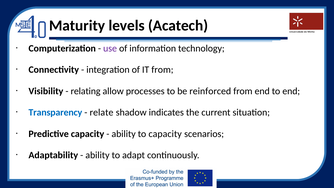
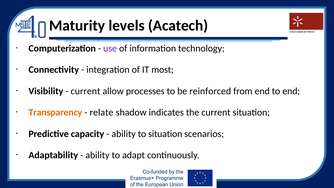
IT from: from -> most (162, 70)
relating: relating -> current (85, 91)
Transparency colour: blue -> orange (55, 112)
to capacity: capacity -> situation (165, 134)
